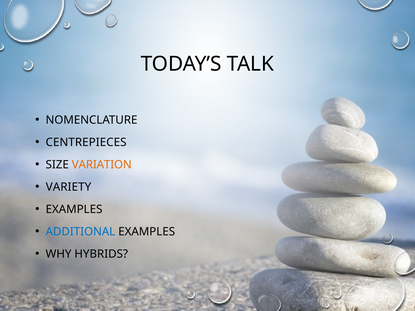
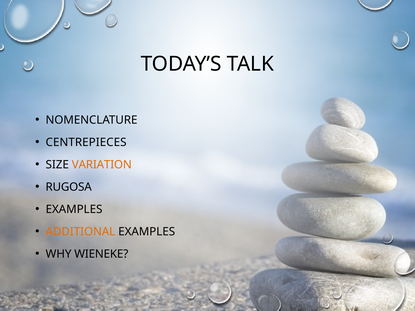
VARIETY: VARIETY -> RUGOSA (69, 187)
ADDITIONAL colour: blue -> orange (80, 232)
HYBRIDS: HYBRIDS -> WIENEKE (101, 254)
